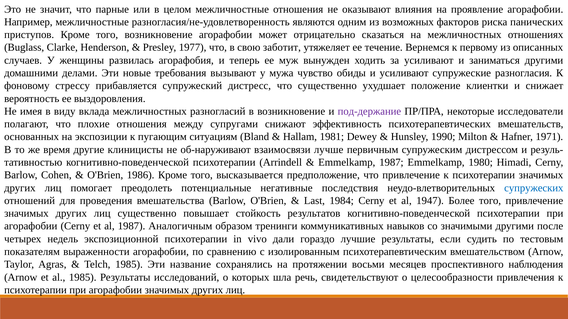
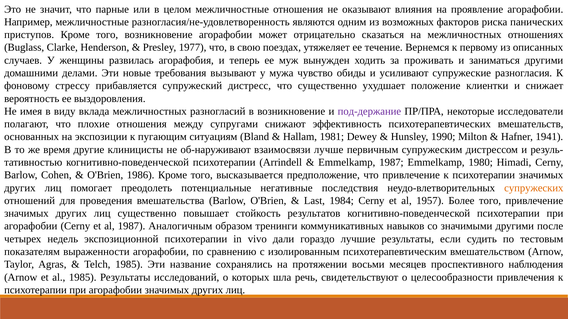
заботит: заботит -> поездах (282, 48)
за усиливают: усиливают -> проживать (429, 60)
1971: 1971 -> 1941 (549, 137)
супружеских colour: blue -> orange (534, 188)
1947: 1947 -> 1957 (430, 201)
